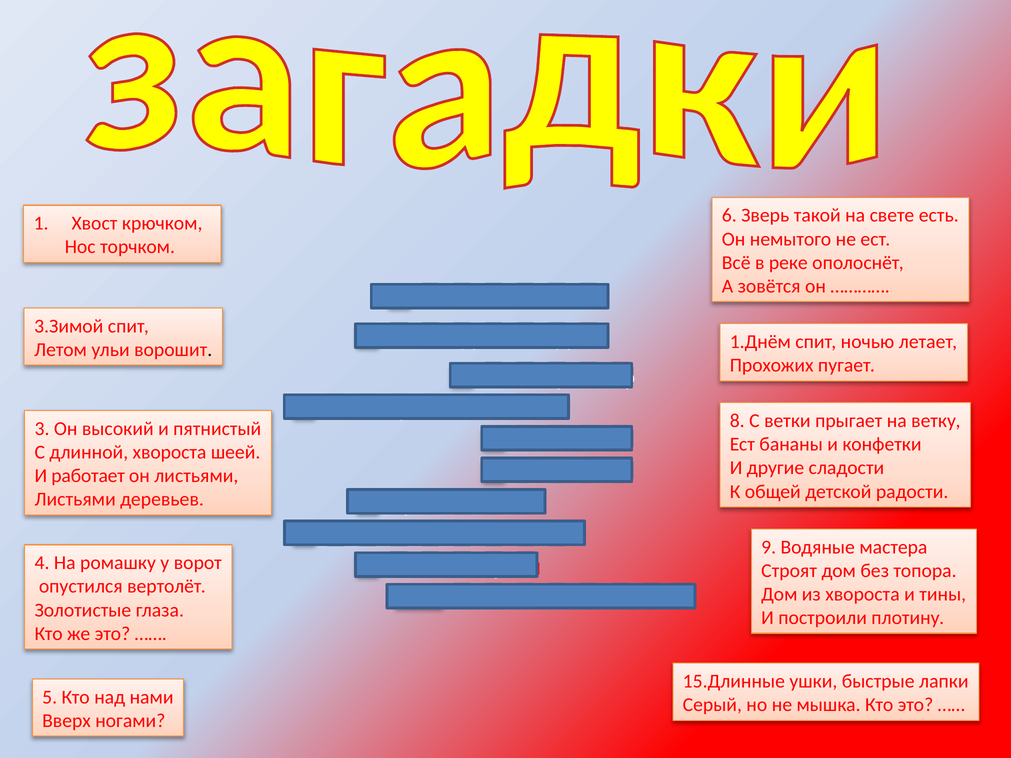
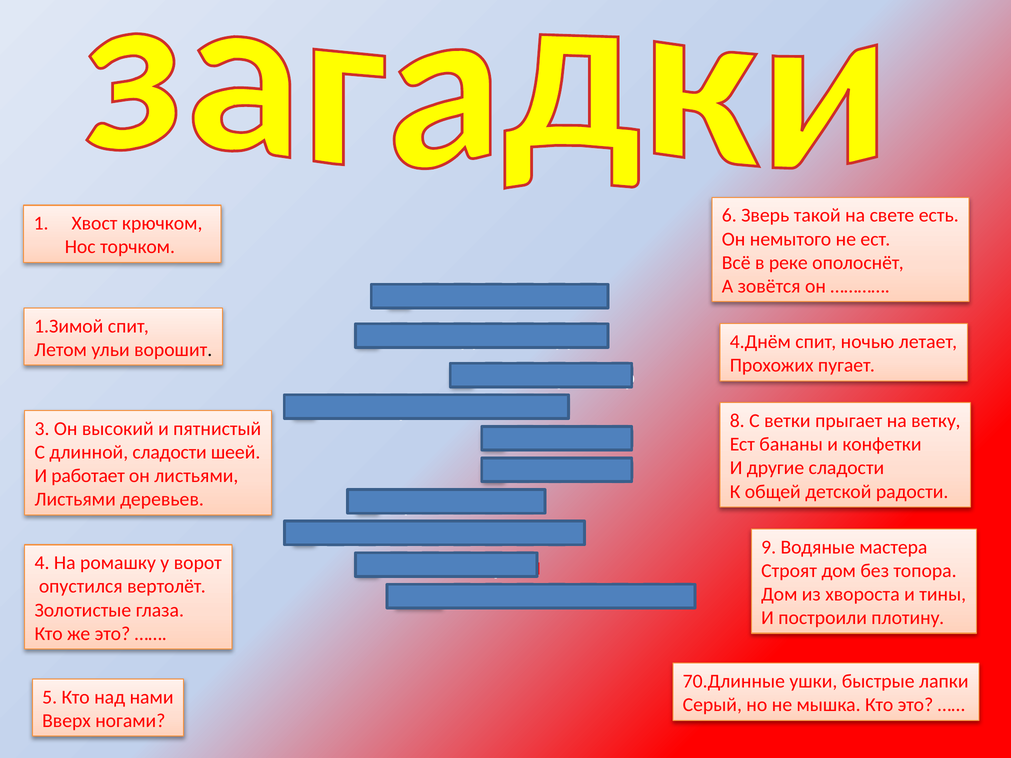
3.Зимой: 3.Зимой -> 1.Зимой (69, 326)
1.Днём: 1.Днём -> 4.Днём (760, 342)
длинной хвороста: хвороста -> сладости (170, 452)
15.Длинные: 15.Длинные -> 70.Длинные (734, 682)
